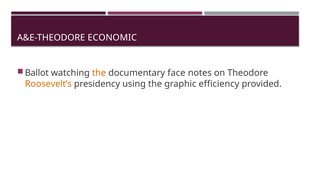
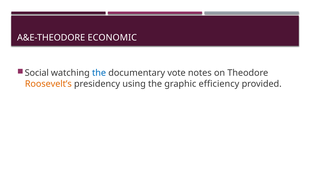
Ballot: Ballot -> Social (37, 73)
the colour: orange -> blue (99, 73)
face: face -> vote (177, 73)
